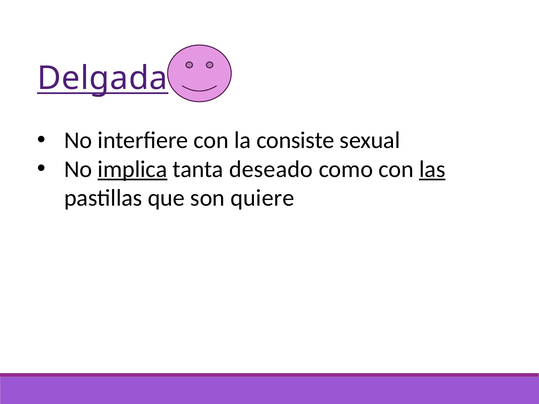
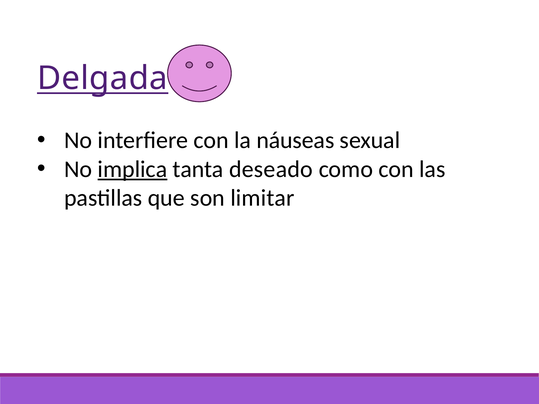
consiste: consiste -> náuseas (295, 141)
las underline: present -> none (432, 169)
quiere: quiere -> limitar (262, 198)
